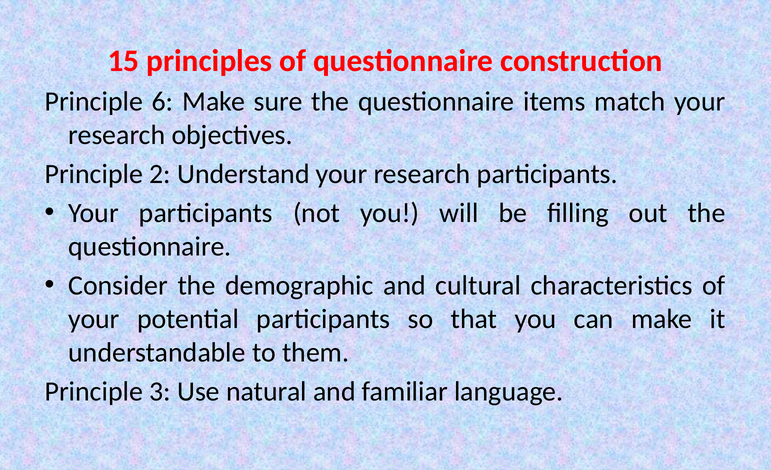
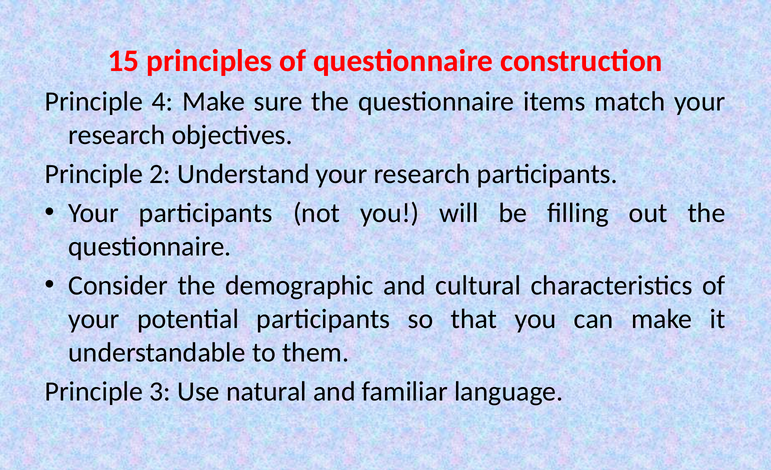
6: 6 -> 4 (163, 102)
